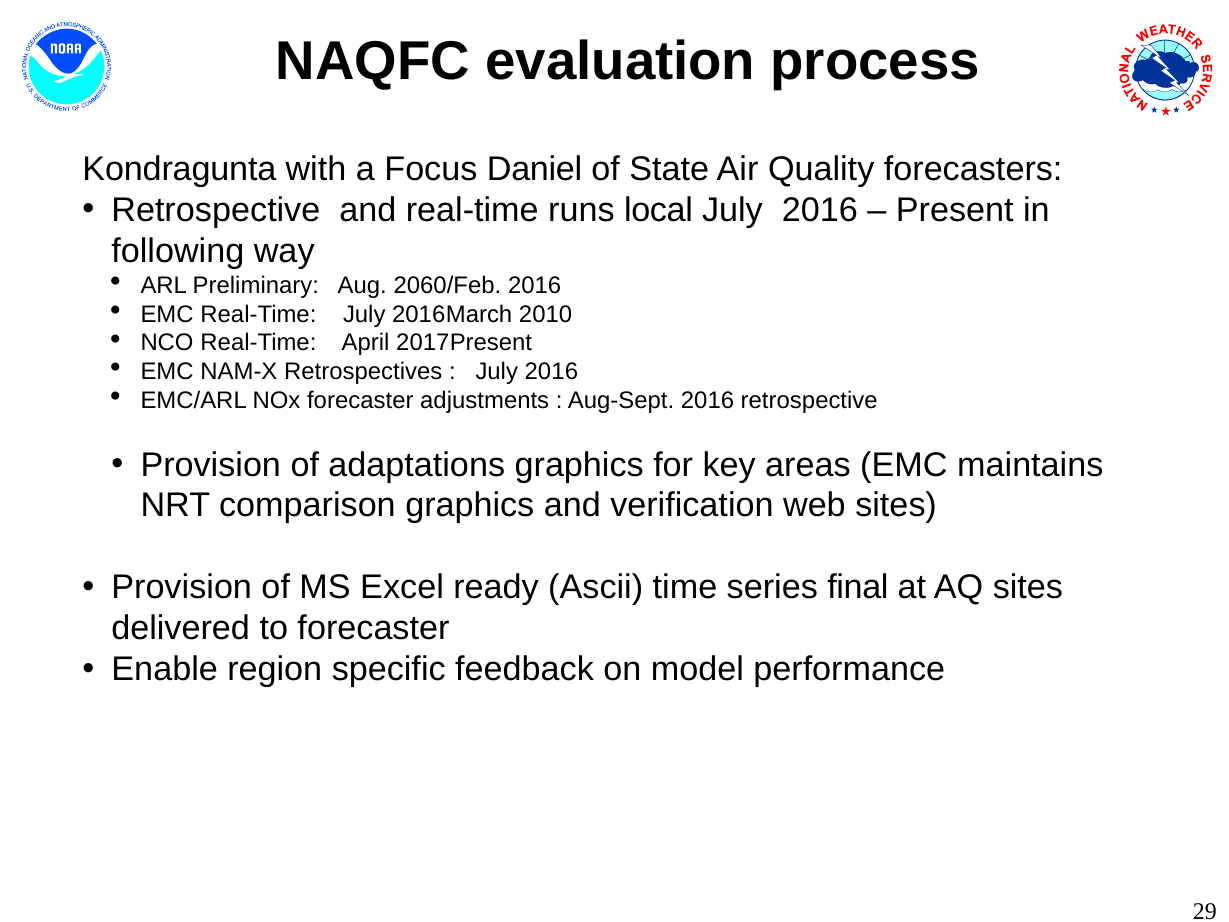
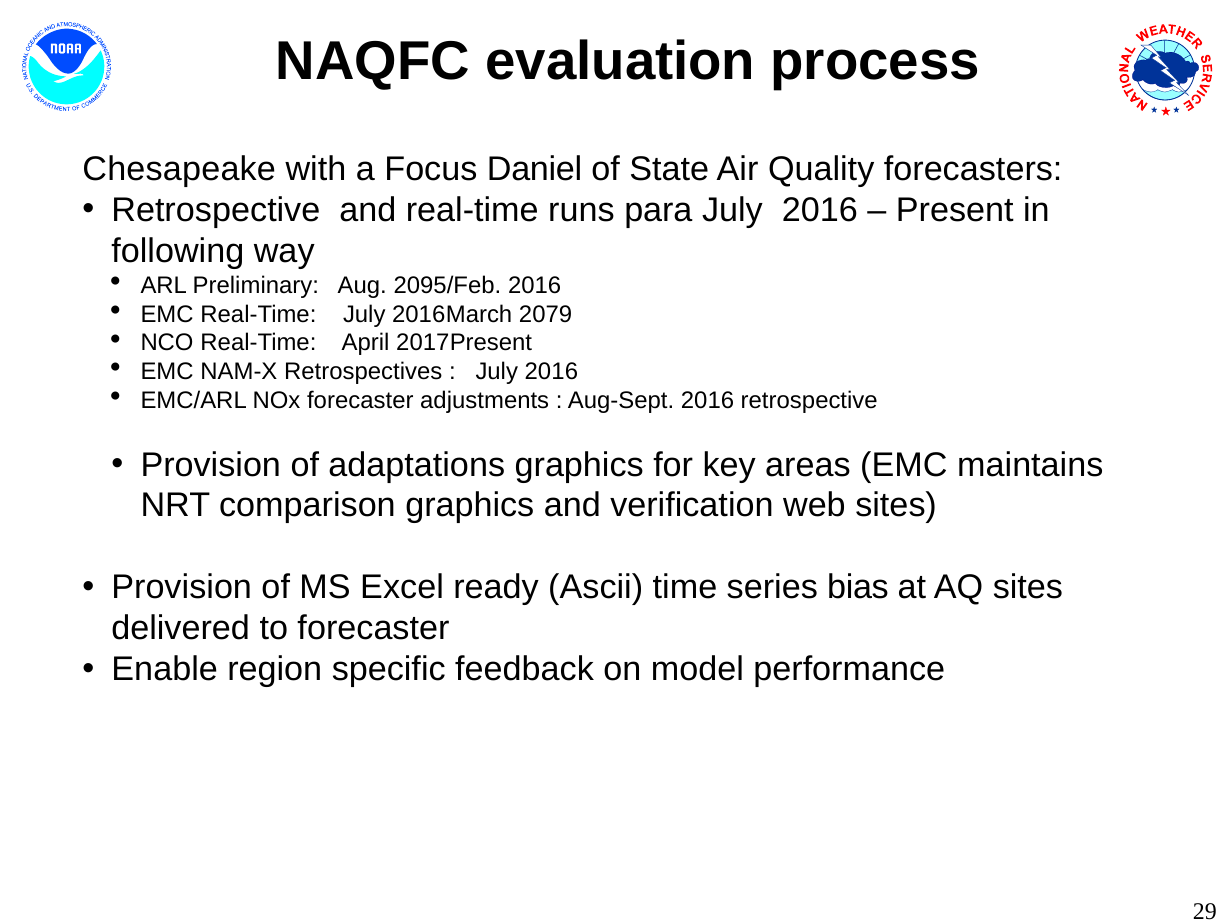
Kondragunta: Kondragunta -> Chesapeake (179, 169)
local: local -> para (658, 210)
2060/Feb: 2060/Feb -> 2095/Feb (447, 286)
2010: 2010 -> 2079 (546, 314)
final: final -> bias (858, 588)
